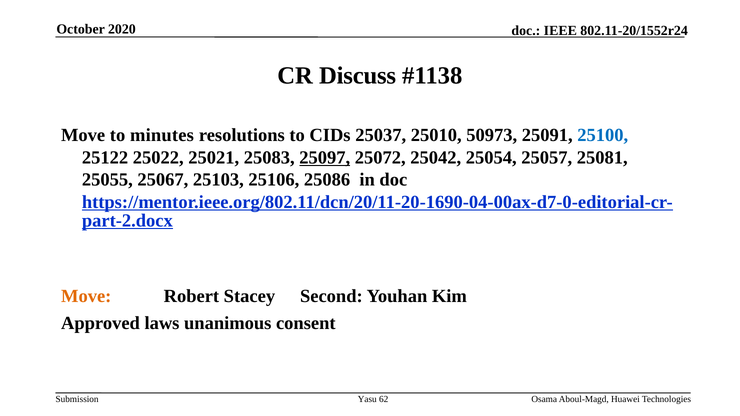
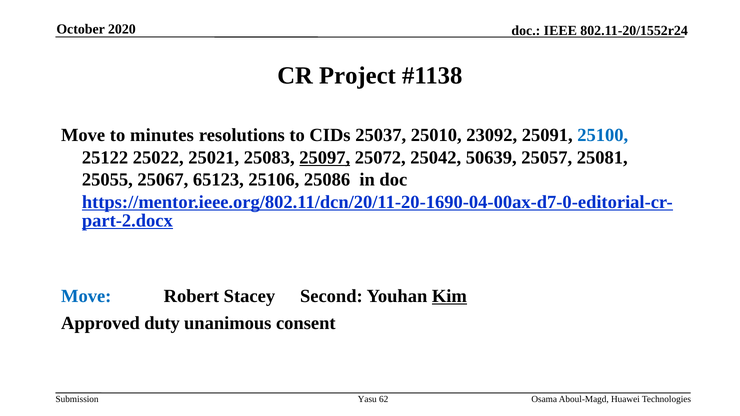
Discuss: Discuss -> Project (357, 76)
50973: 50973 -> 23092 (492, 135)
25054: 25054 -> 50639 (491, 158)
25103: 25103 -> 65123 (218, 180)
Move colour: orange -> blue (86, 296)
Kim underline: none -> present (449, 296)
laws: laws -> duty (162, 323)
